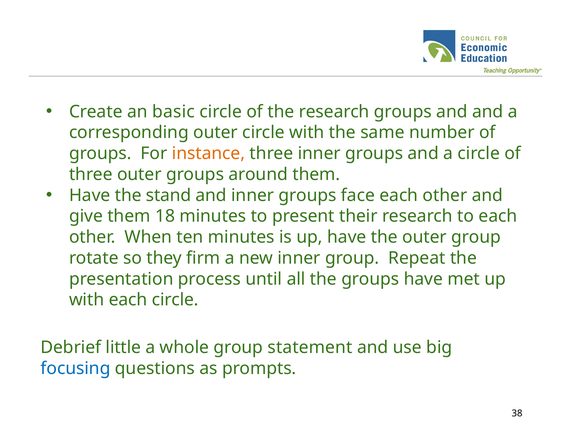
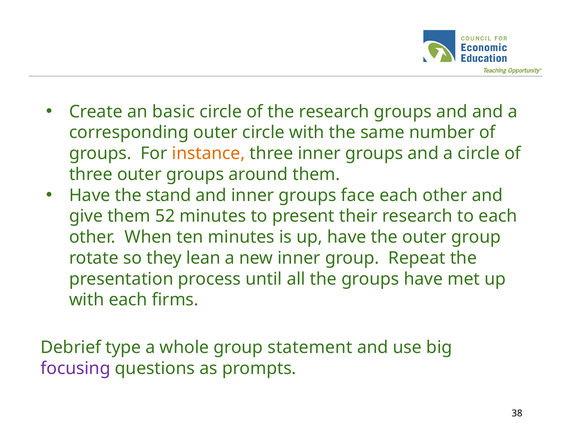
18: 18 -> 52 (165, 216)
firm: firm -> lean (203, 258)
each circle: circle -> firms (175, 300)
little: little -> type (123, 348)
focusing colour: blue -> purple (75, 369)
